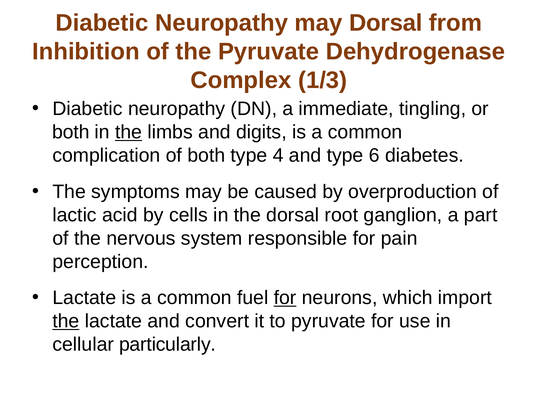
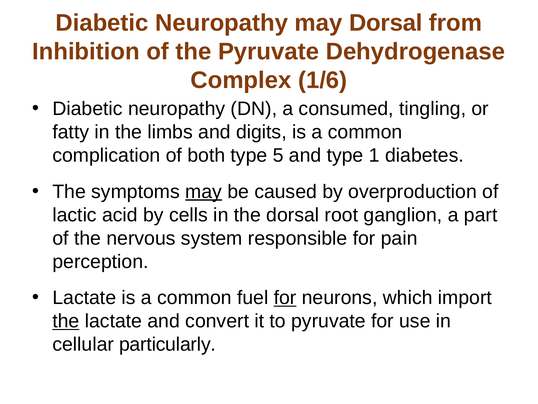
1/3: 1/3 -> 1/6 (323, 80)
immediate: immediate -> consumed (346, 109)
both: both -> fatty (71, 132)
the underline: present -> none (129, 132)
4: 4 -> 5 (278, 155)
6: 6 -> 1 (374, 155)
may underline: none -> present (204, 191)
